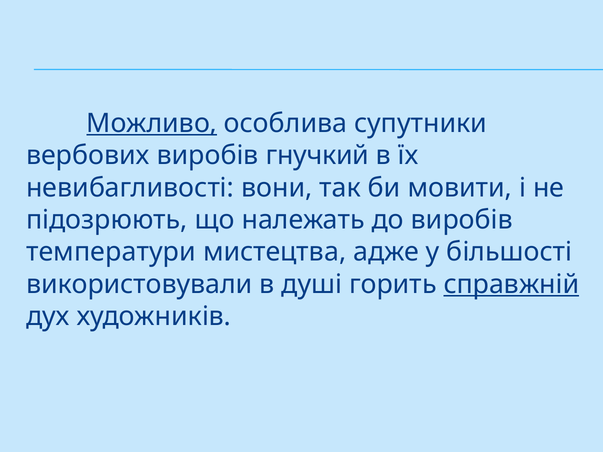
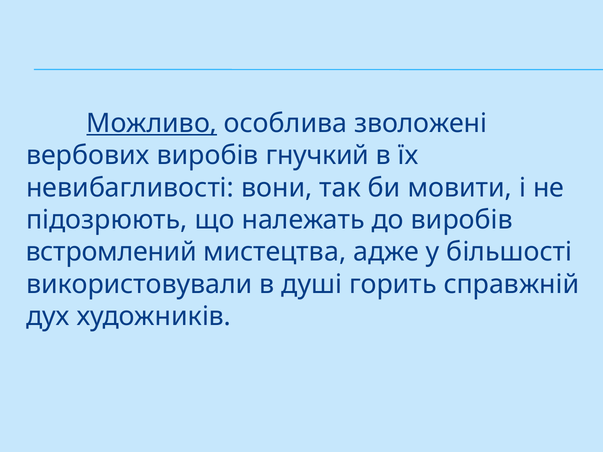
супутники: супутники -> зволожені (421, 123)
температури: температури -> встромлений (111, 252)
справжній underline: present -> none (511, 284)
